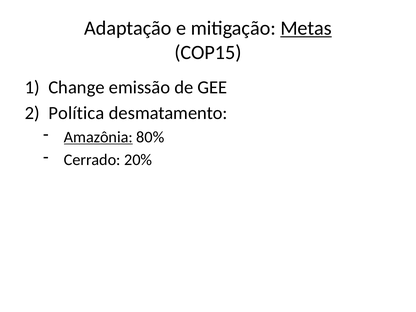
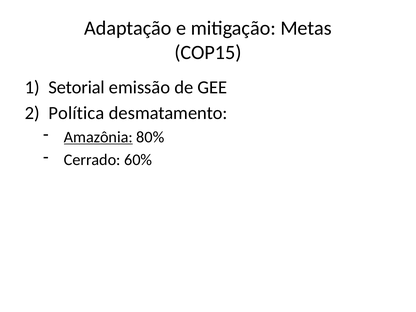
Metas underline: present -> none (306, 28)
Change: Change -> Setorial (77, 87)
20%: 20% -> 60% (138, 160)
